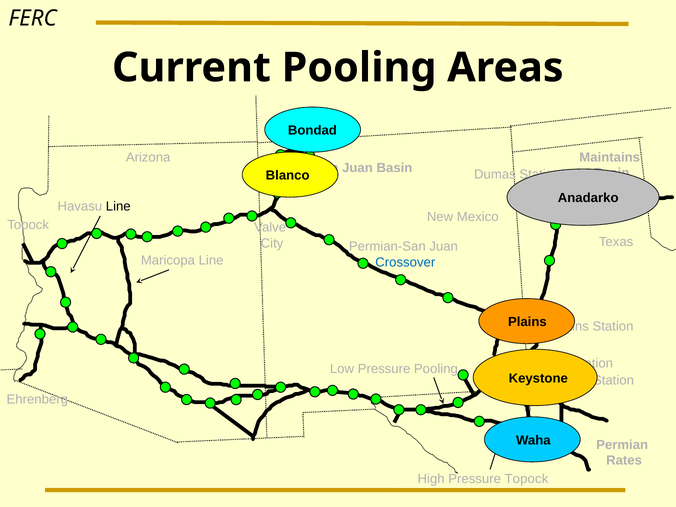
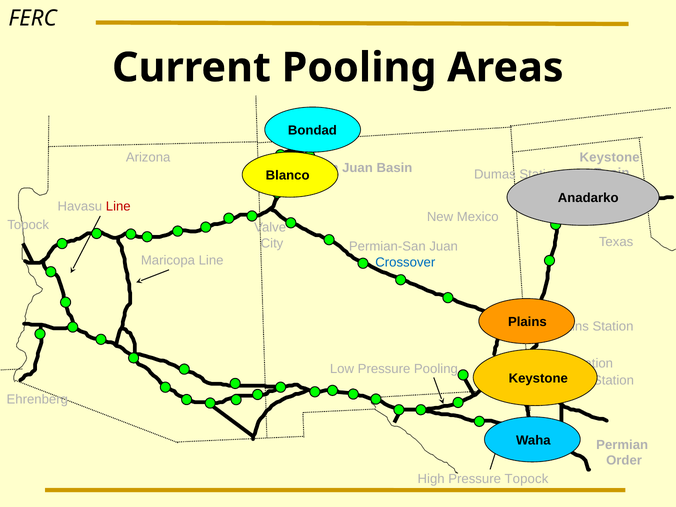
Maintains: Maintains -> Keystone (610, 157)
Line colour: black -> red (118, 206)
Rates: Rates -> Order (624, 460)
